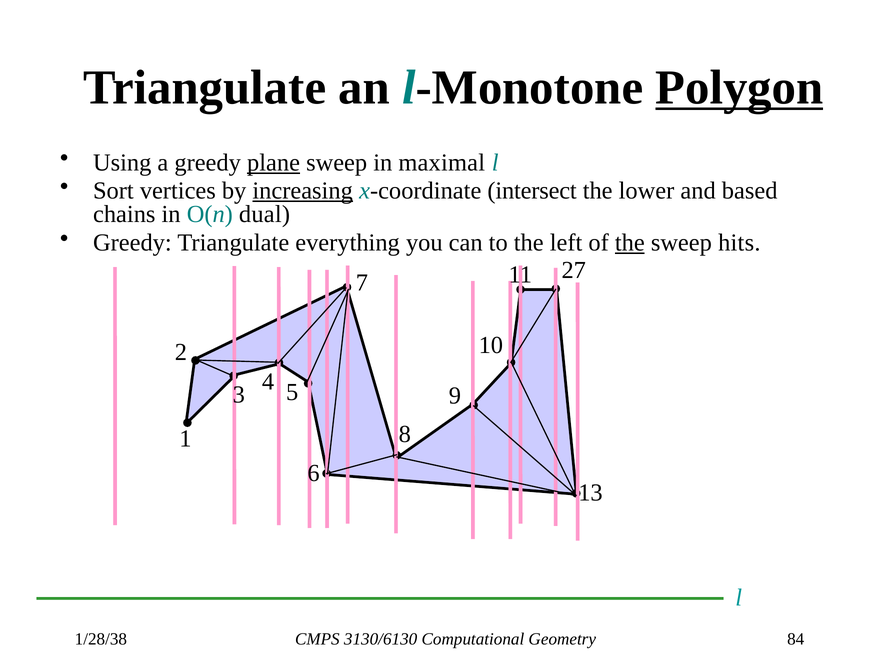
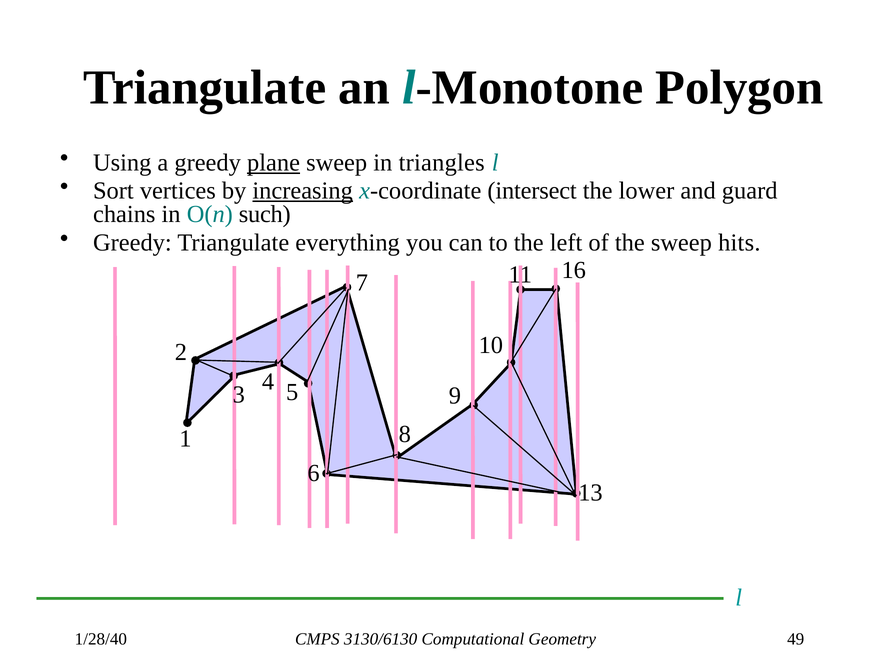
Polygon underline: present -> none (739, 88)
maximal: maximal -> triangles (442, 162)
based: based -> guard (750, 191)
dual: dual -> such (265, 214)
the underline: present -> none (630, 242)
27: 27 -> 16 (574, 270)
1/28/38: 1/28/38 -> 1/28/40 (101, 638)
84: 84 -> 49 (796, 638)
